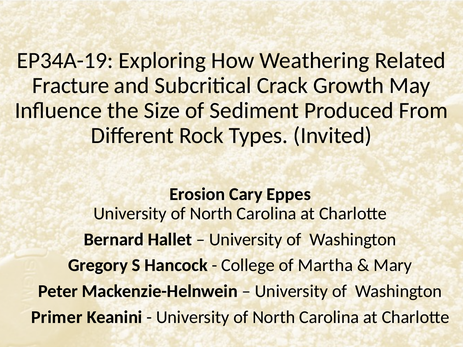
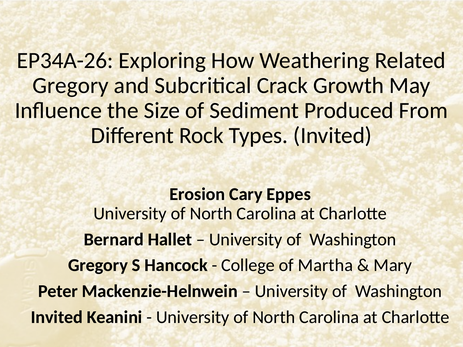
EP34A-19: EP34A-19 -> EP34A-26 (65, 61)
Fracture: Fracture -> Gregory (71, 86)
Primer: Primer -> Invited (57, 317)
